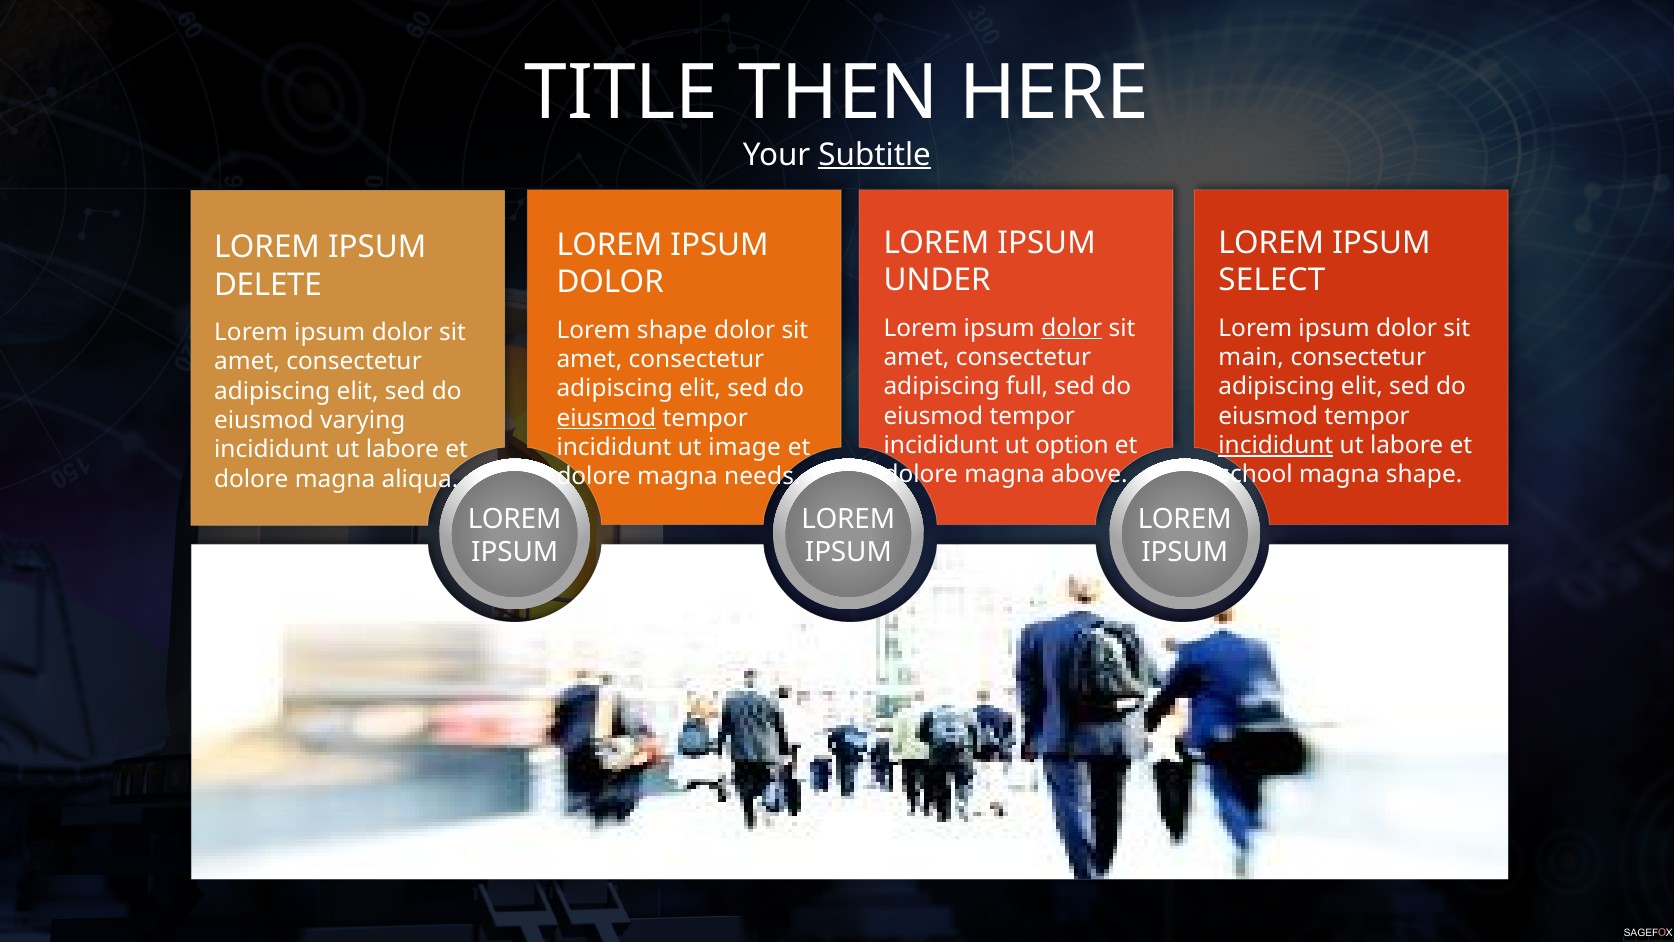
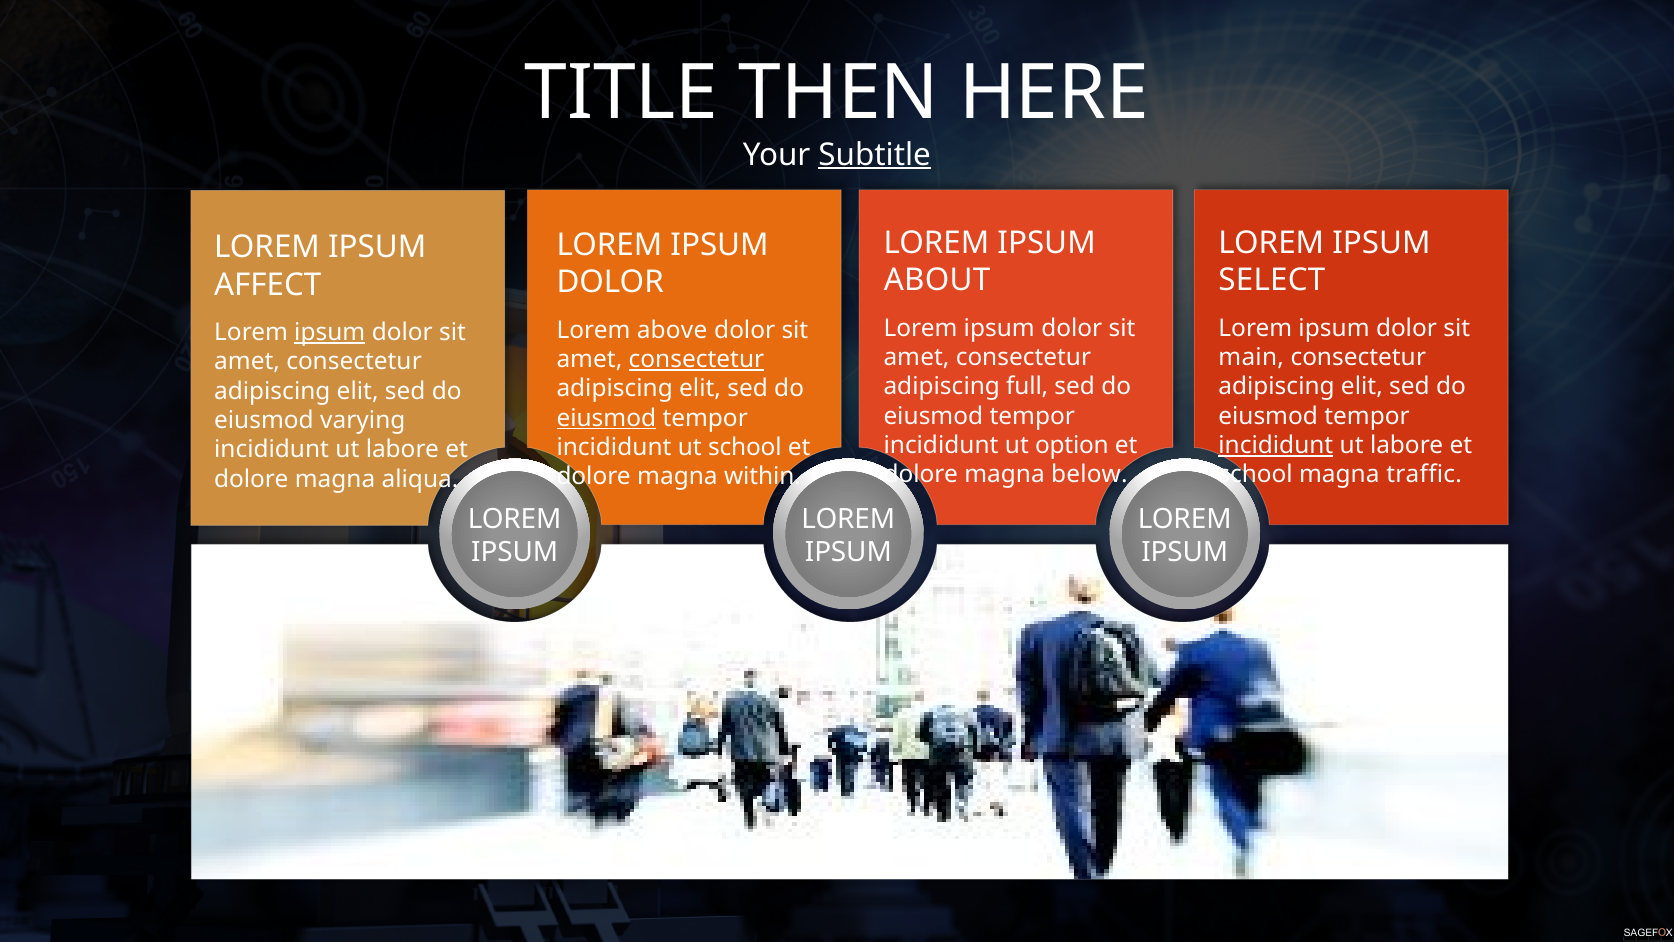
UNDER: UNDER -> ABOUT (937, 280)
DELETE: DELETE -> AFFECT (268, 285)
dolor underline: present -> none (1072, 328)
Lorem shape: shape -> above (672, 330)
ipsum underline: none -> present (330, 332)
consectetur underline: none -> present (696, 359)
ut image: image -> school (745, 447)
above: above -> below (1089, 475)
magna shape: shape -> traffic (1424, 475)
needs: needs -> within (762, 477)
